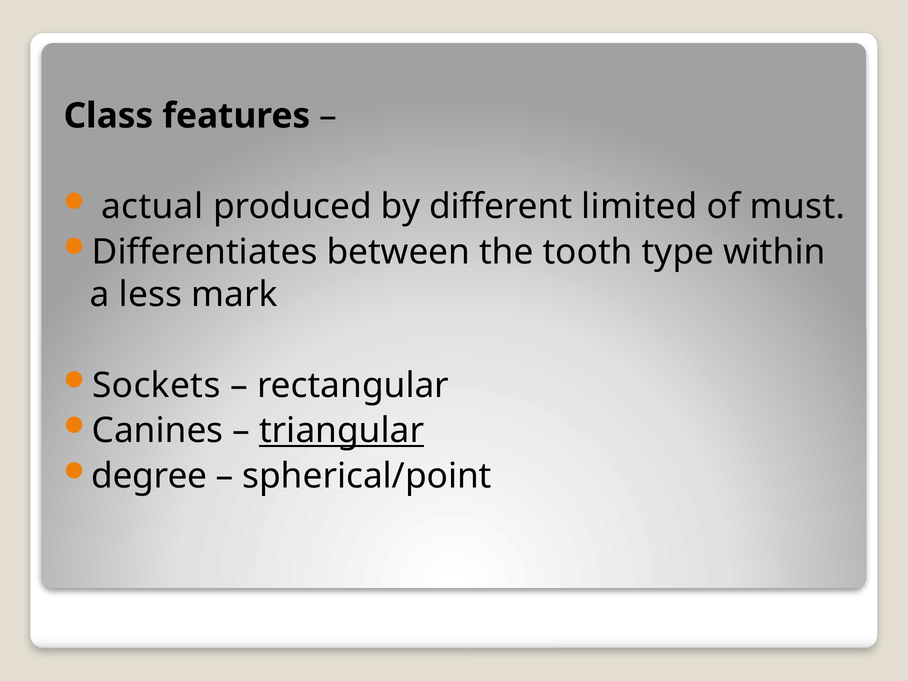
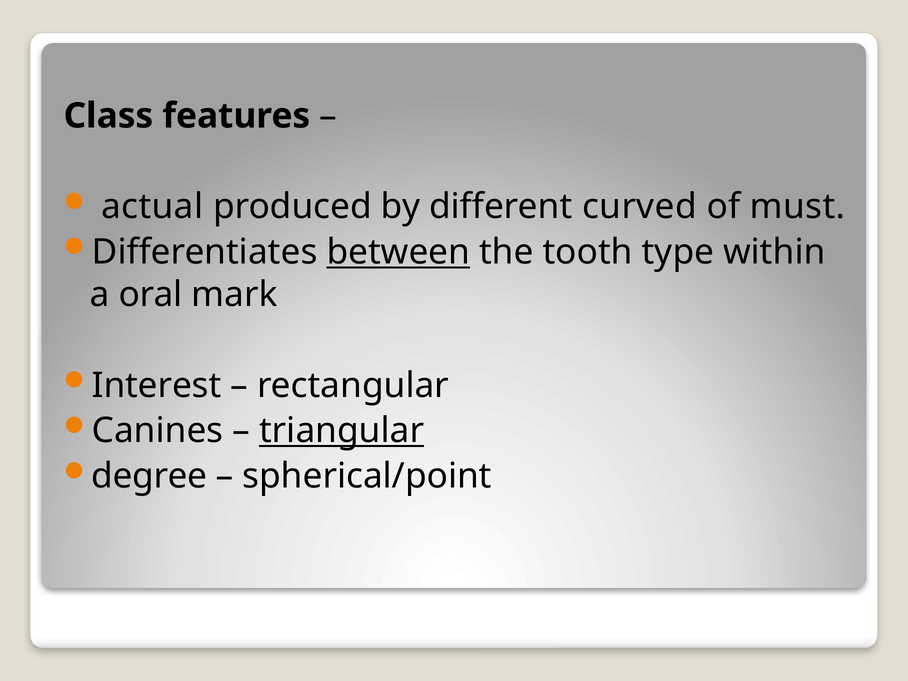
limited: limited -> curved (639, 207)
between underline: none -> present (398, 252)
less: less -> oral (151, 294)
Sockets: Sockets -> Interest (157, 385)
